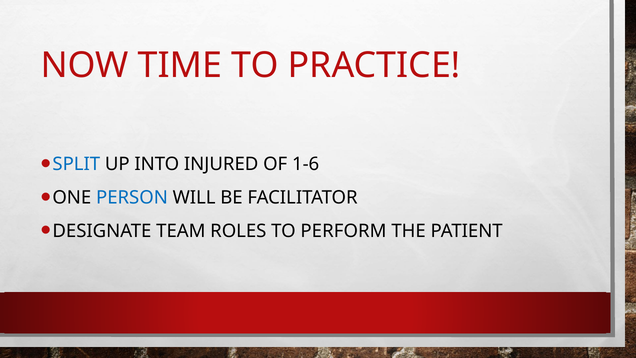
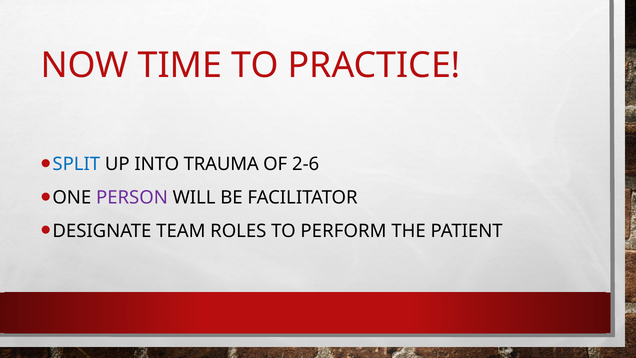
INJURED: INJURED -> TRAUMA (221, 164)
1-6: 1-6 -> 2-6 (306, 164)
PERSON colour: blue -> purple (132, 198)
